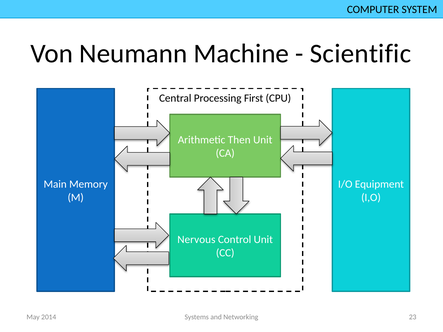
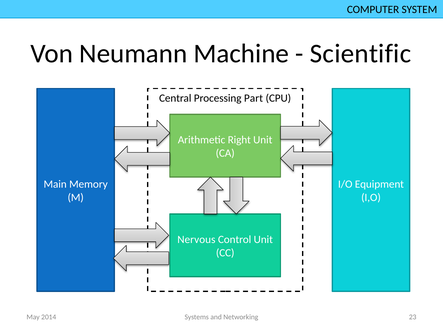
First: First -> Part (254, 98)
Then: Then -> Right (239, 140)
